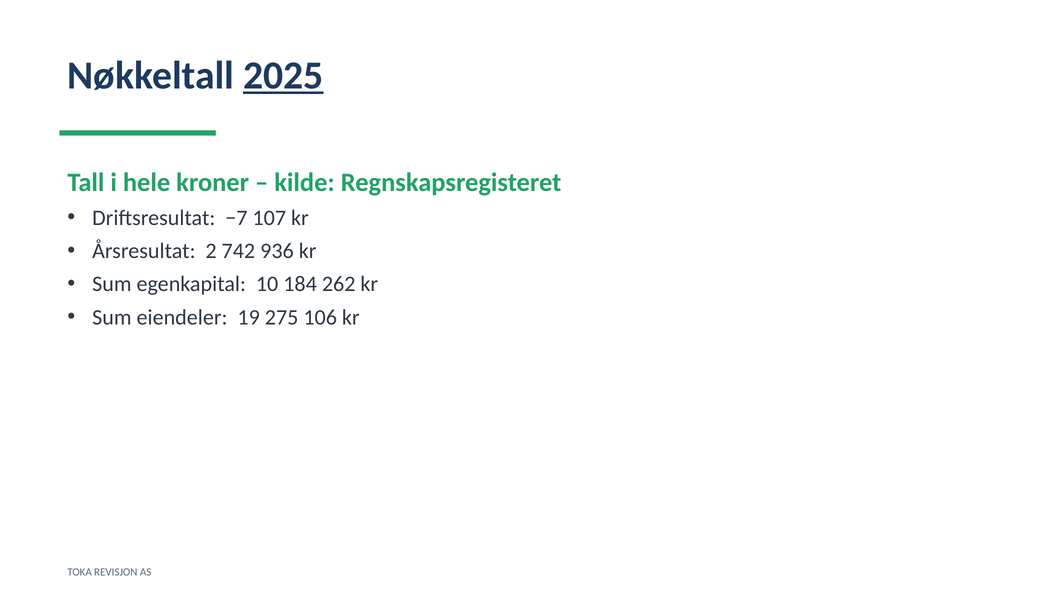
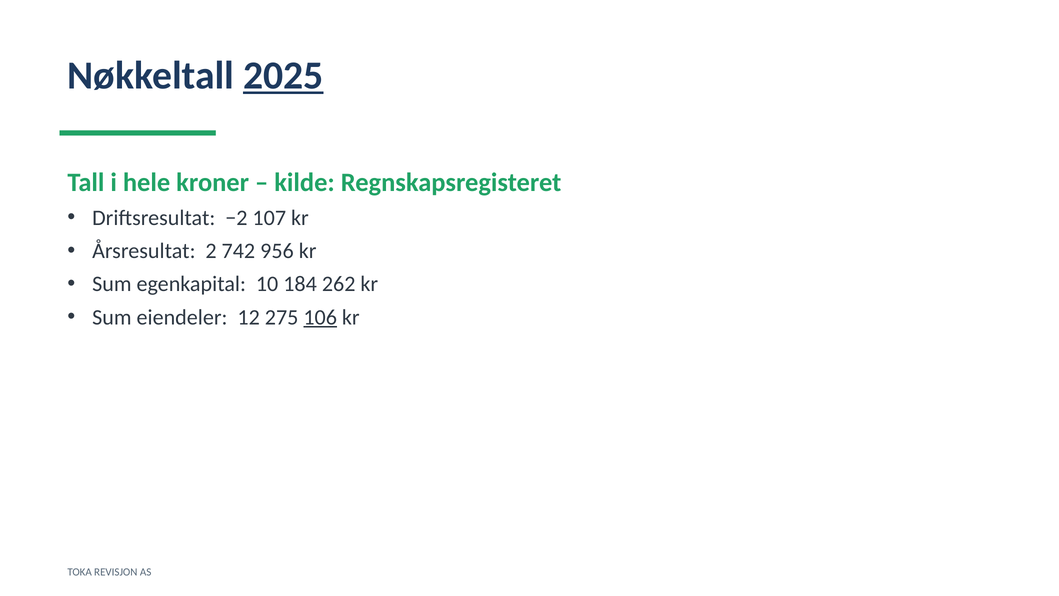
−7: −7 -> −2 (236, 218)
936: 936 -> 956 (277, 251)
19: 19 -> 12 (249, 317)
106 underline: none -> present (320, 317)
